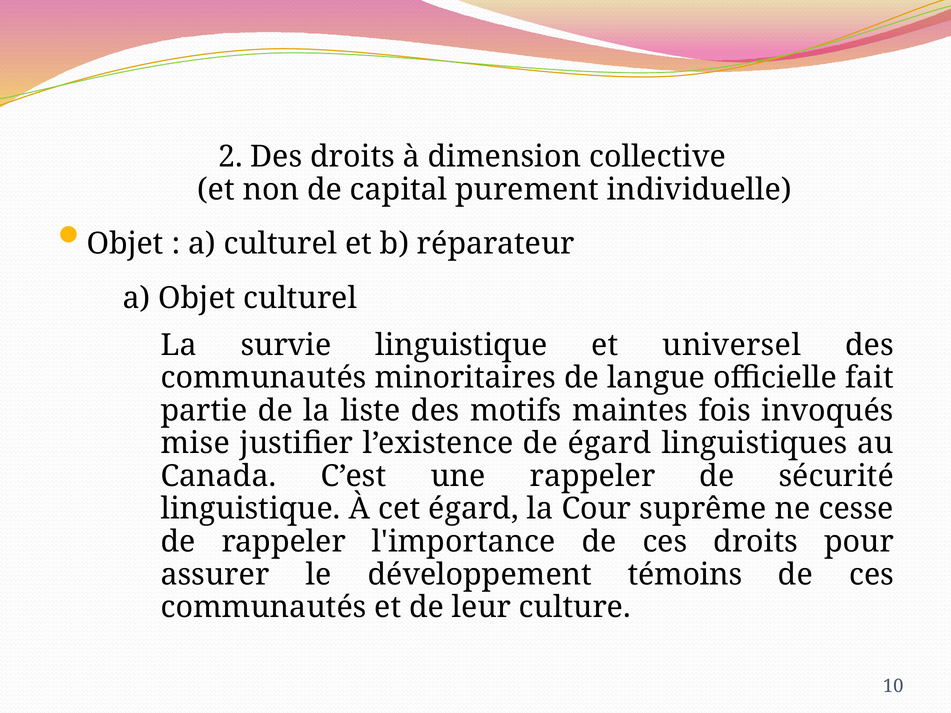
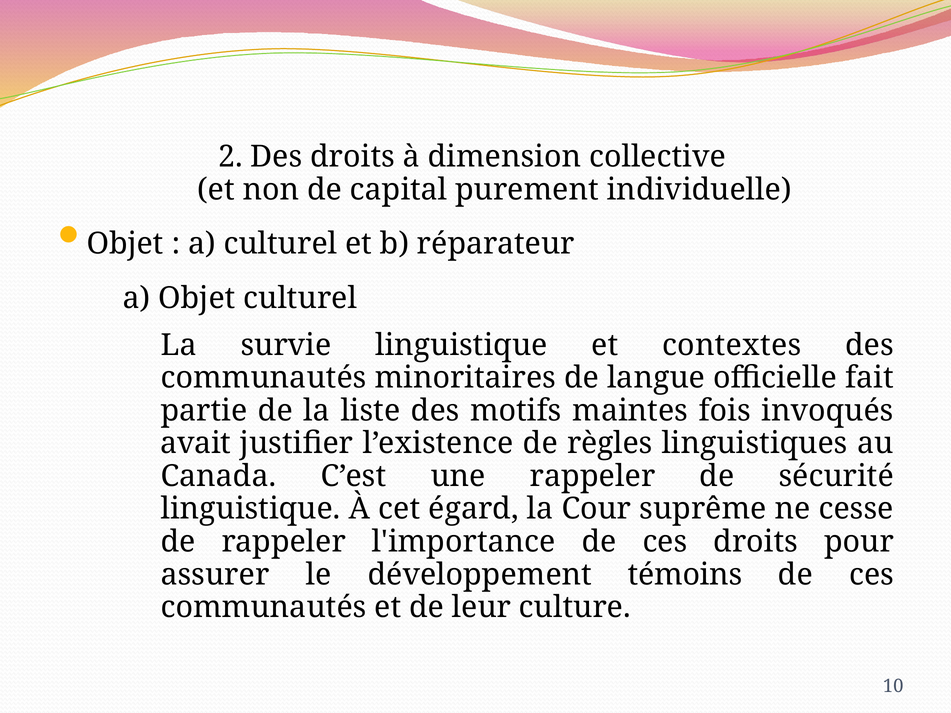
universel: universel -> contextes (732, 345)
mise: mise -> avait (196, 444)
de égard: égard -> règles (610, 444)
